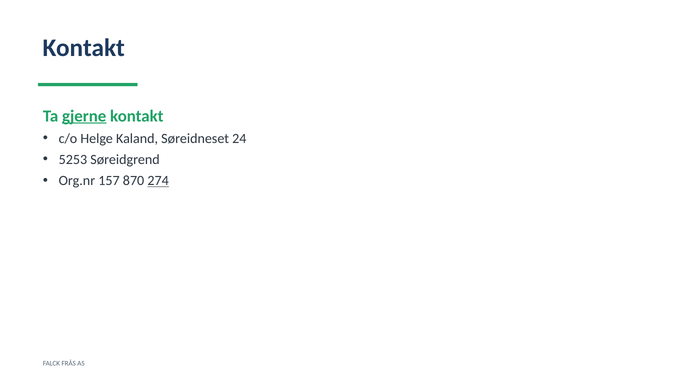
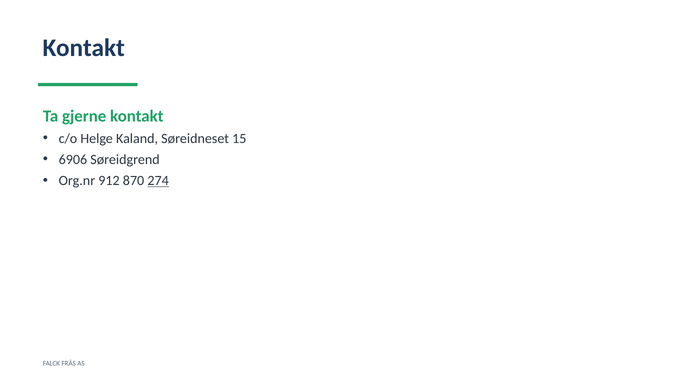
gjerne underline: present -> none (84, 116)
24: 24 -> 15 (239, 139)
5253: 5253 -> 6906 (73, 160)
157: 157 -> 912 (109, 181)
